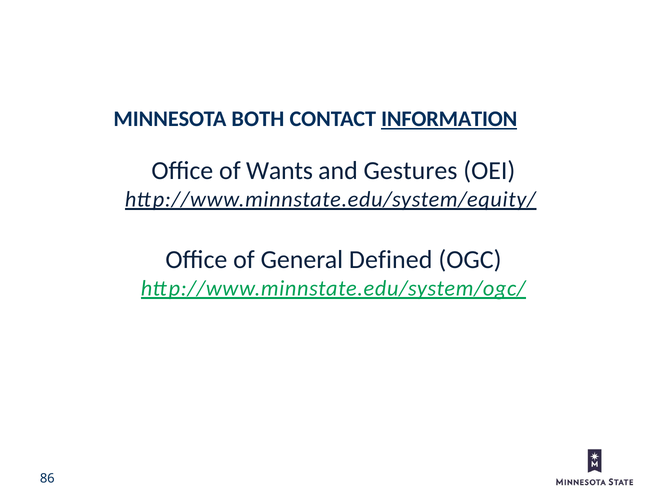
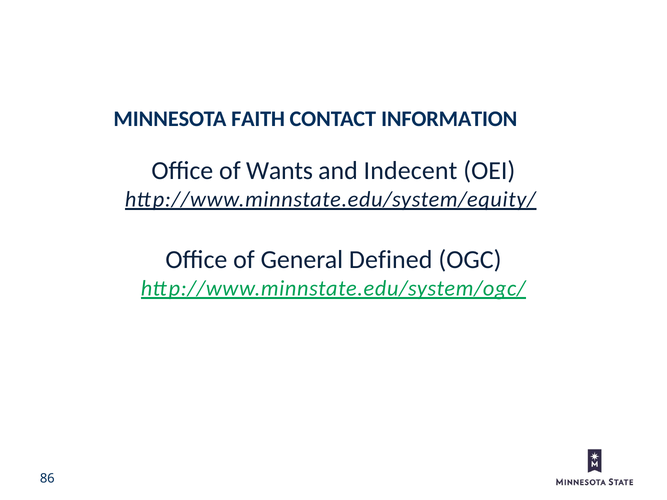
BOTH: BOTH -> FAITH (258, 119)
INFORMATION underline: present -> none (449, 119)
Gestures: Gestures -> Indecent (410, 171)
